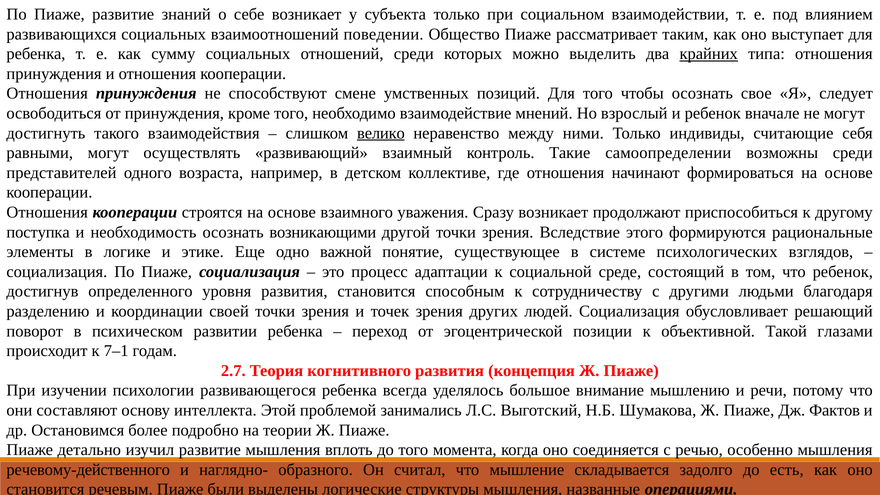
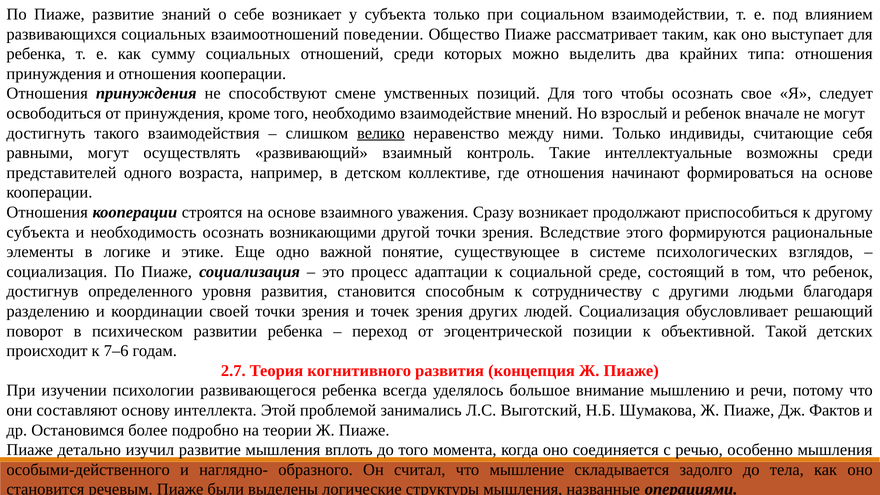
крайних underline: present -> none (709, 54)
самоопределении: самоопределении -> интеллектуальные (668, 153)
поступка: поступка -> субъекта (38, 232)
глазами: глазами -> детских (845, 331)
7–1: 7–1 -> 7–6 (116, 351)
речевому-действенного: речевому-действенного -> особыми-действенного (88, 470)
есть: есть -> тела (787, 470)
